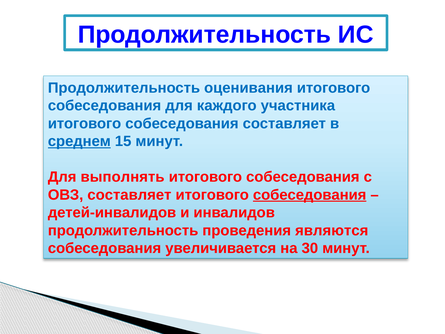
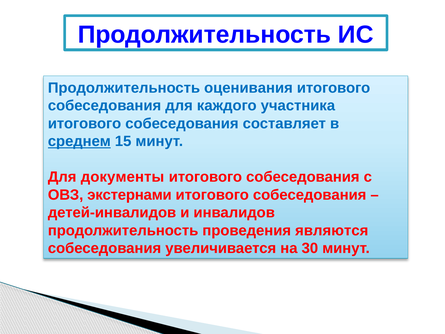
выполнять: выполнять -> документы (123, 177)
ОВЗ составляет: составляет -> экстернами (129, 195)
собеседования underline: present -> none (310, 195)
